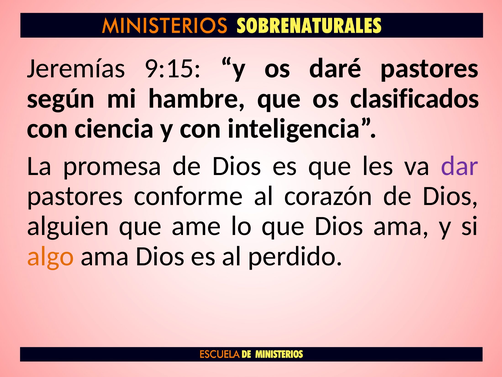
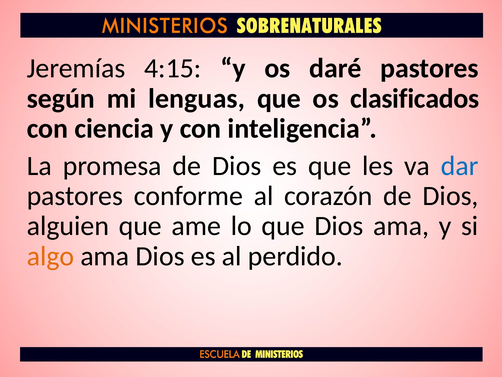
9:15: 9:15 -> 4:15 (173, 68)
hambre: hambre -> lenguas (197, 98)
dar colour: purple -> blue (460, 166)
